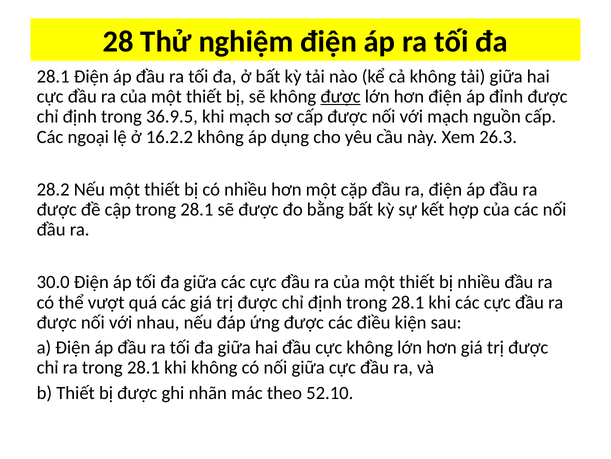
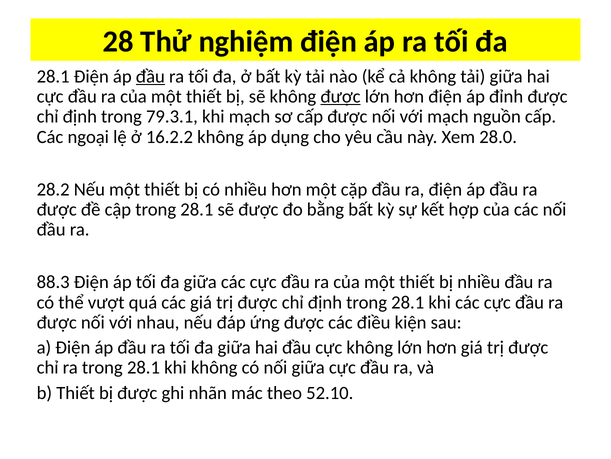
đầu underline: none -> present (150, 76)
36.9.5: 36.9.5 -> 79.3.1 (172, 117)
26.3: 26.3 -> 28.0 (498, 137)
30.0: 30.0 -> 88.3 (53, 282)
